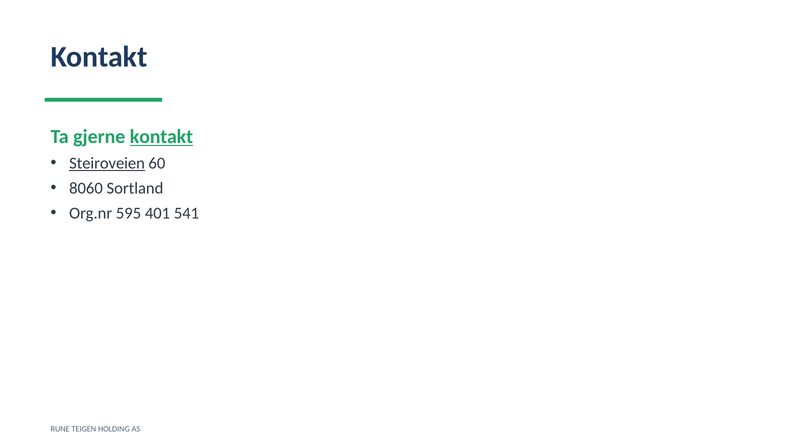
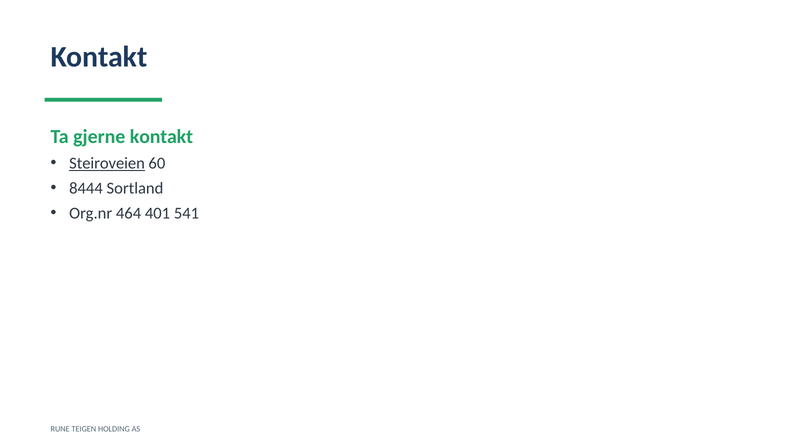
kontakt underline: present -> none (161, 137)
8060: 8060 -> 8444 (86, 188)
595: 595 -> 464 (129, 213)
